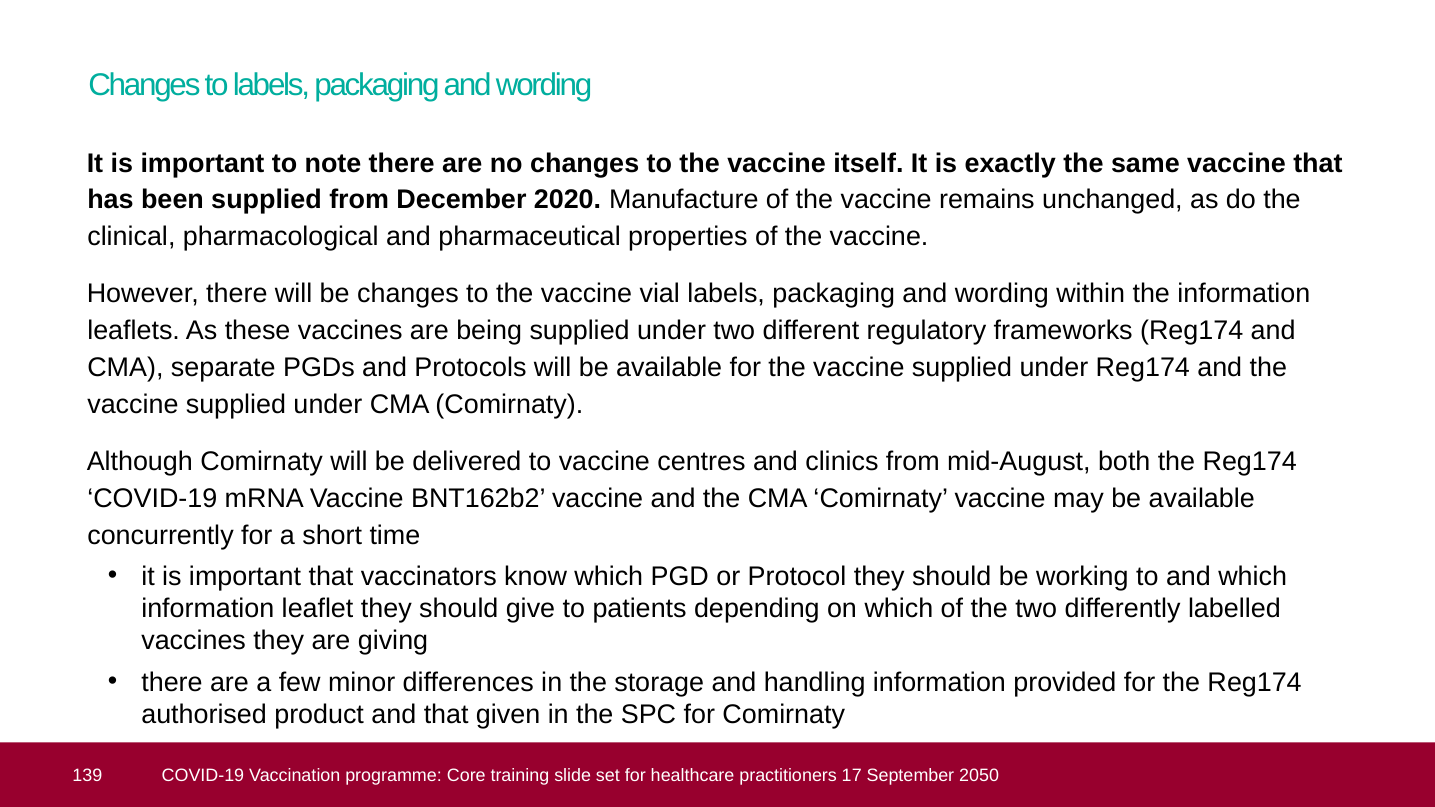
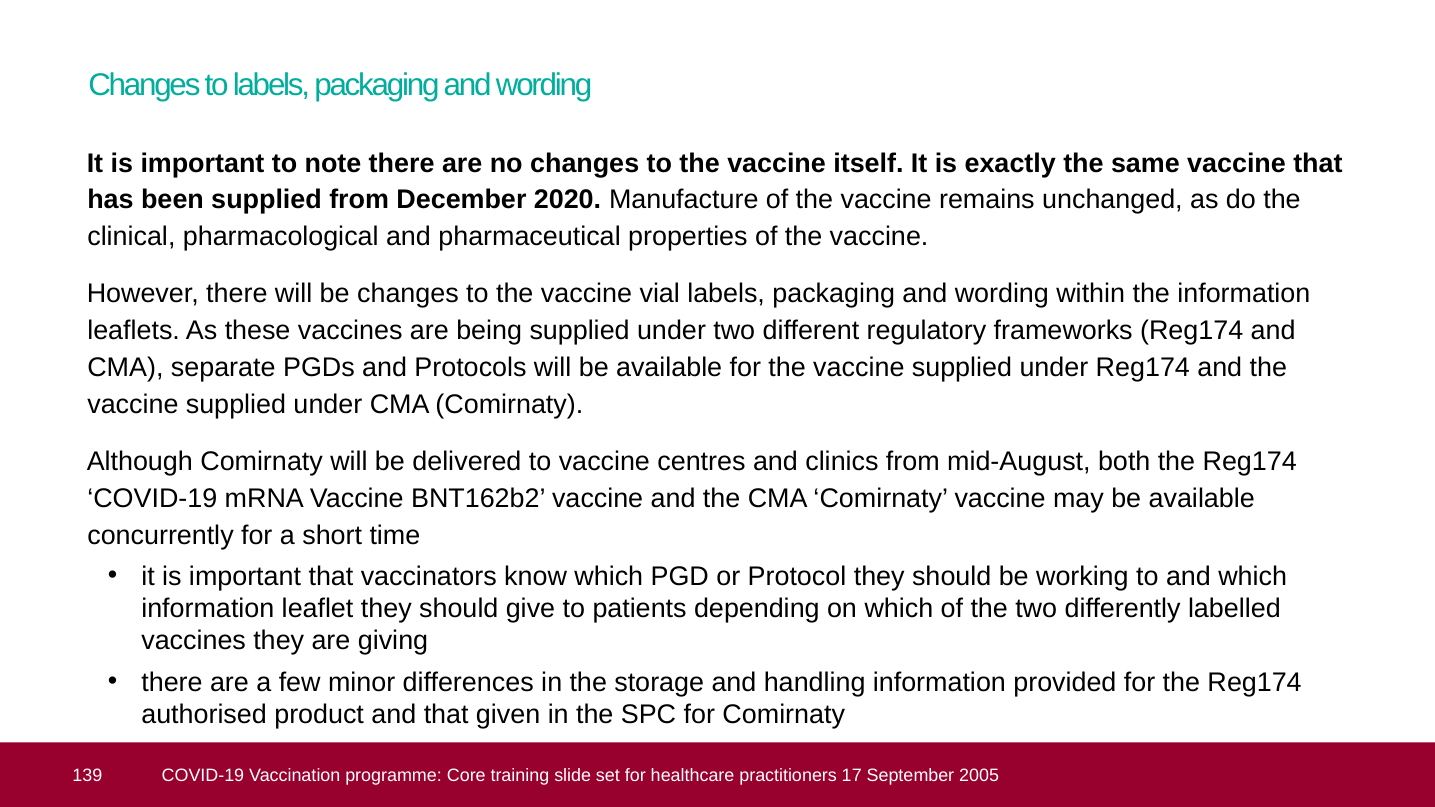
2050: 2050 -> 2005 (979, 776)
